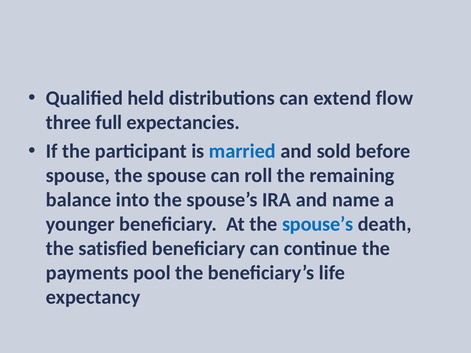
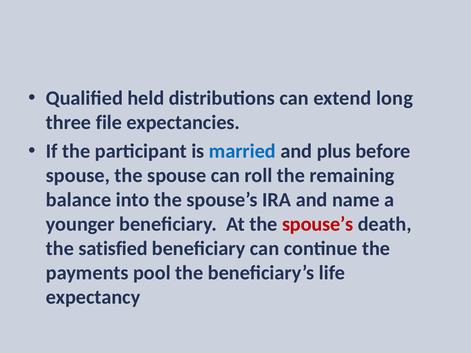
flow: flow -> long (395, 98)
full: full -> file (109, 123)
sold: sold -> plus (334, 151)
spouse’s colour: blue -> red (318, 224)
